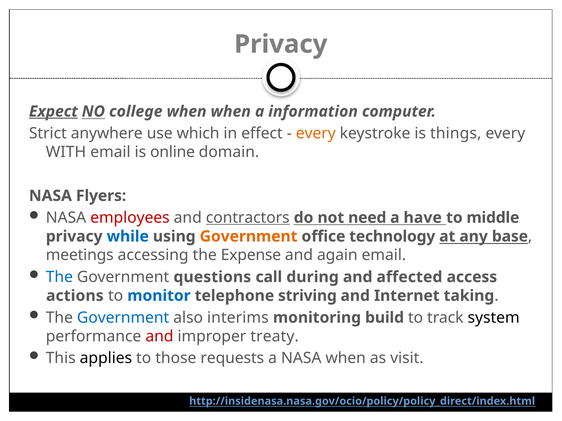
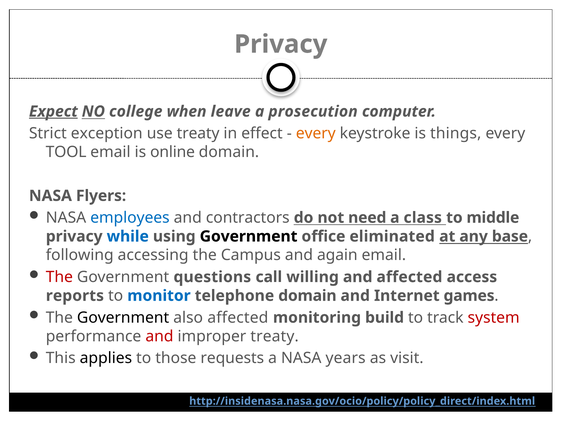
when when: when -> leave (231, 112)
information: information -> prosecution (313, 112)
anywhere: anywhere -> exception (107, 133)
use which: which -> treaty (198, 133)
WITH: WITH -> TOOL (66, 152)
employees colour: red -> blue (130, 218)
contractors underline: present -> none (248, 218)
have: have -> class (423, 218)
Government colour: orange -> black (249, 237)
technology: technology -> eliminated (392, 237)
meetings: meetings -> following (80, 255)
Expense: Expense -> Campus (251, 255)
The colour: blue -> red (59, 277)
during: during -> willing (313, 277)
actions: actions -> reports (75, 296)
telephone striving: striving -> domain (307, 296)
taking: taking -> games (469, 296)
Government colour: blue -> black (123, 318)
also interims: interims -> affected (238, 318)
system colour: black -> red (494, 318)
NASA when: when -> years (346, 359)
